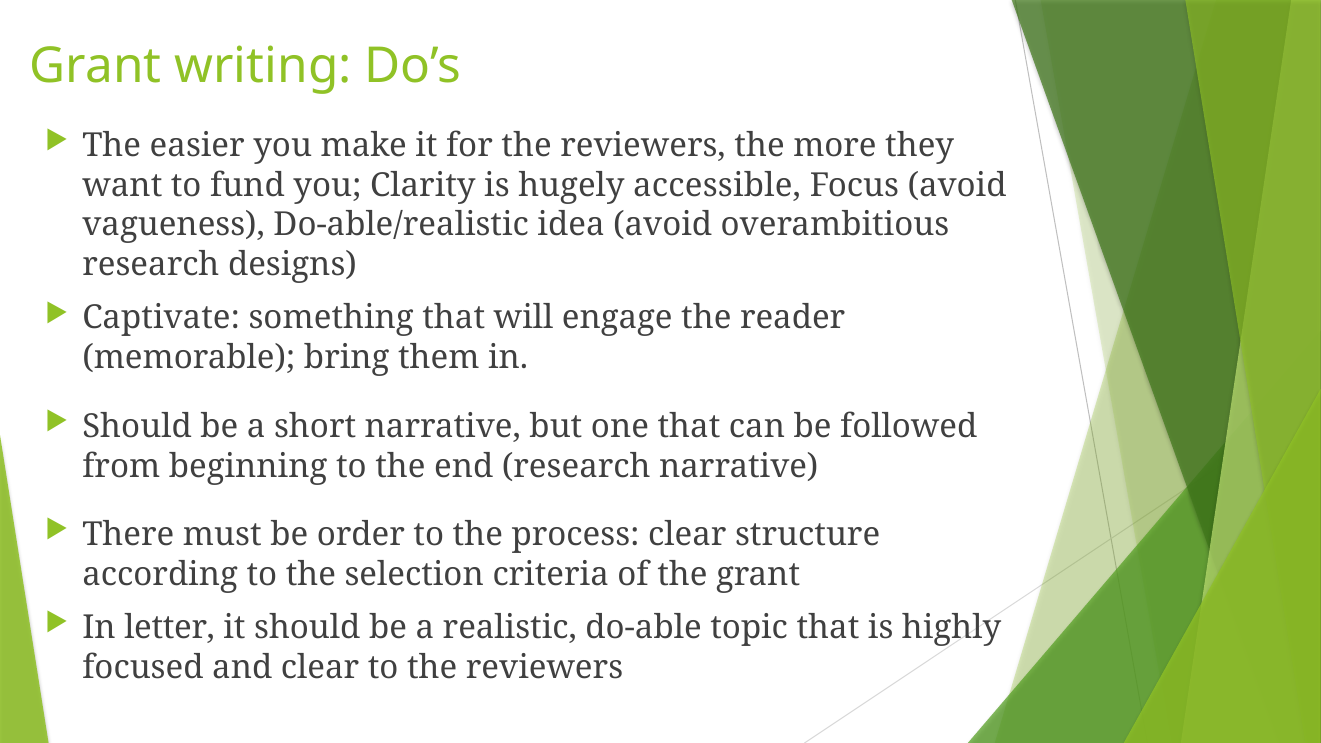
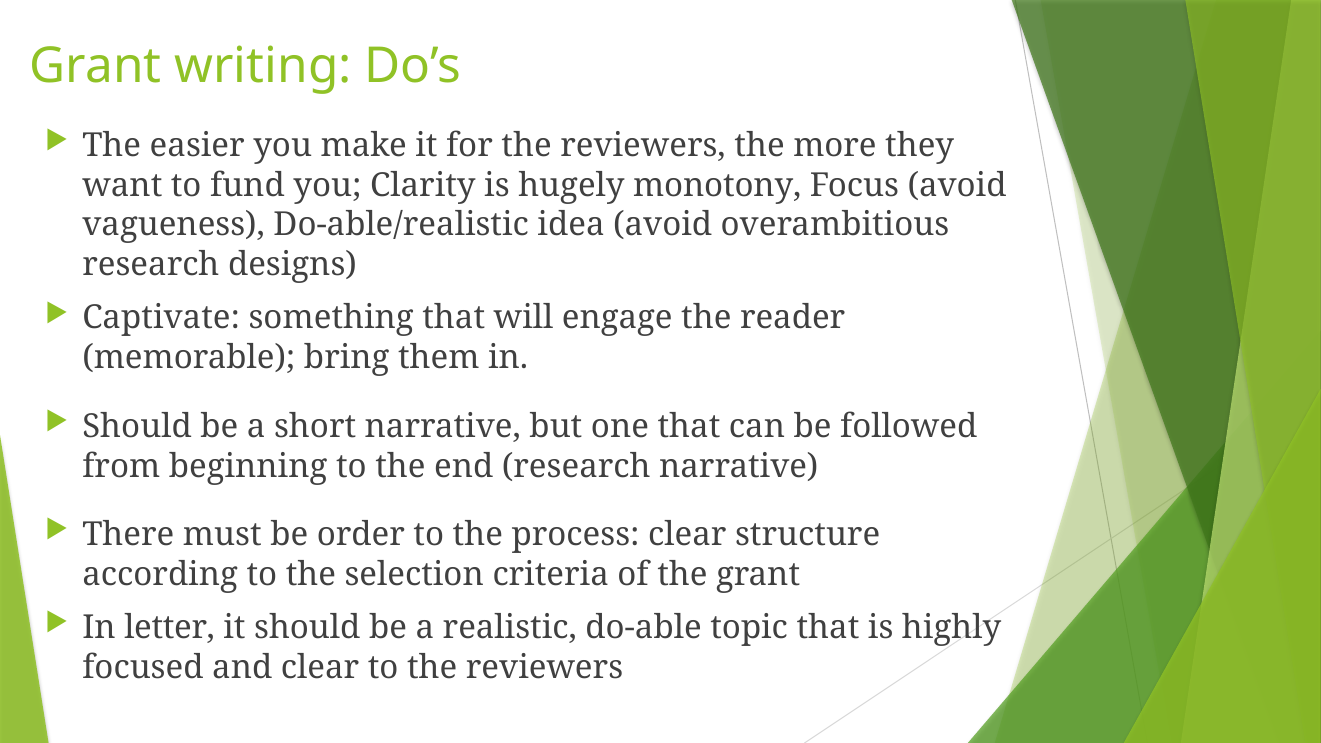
accessible: accessible -> monotony (717, 185)
